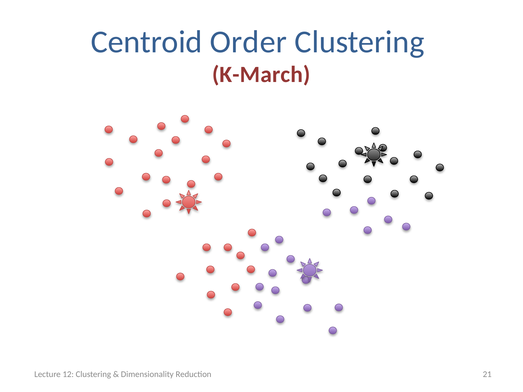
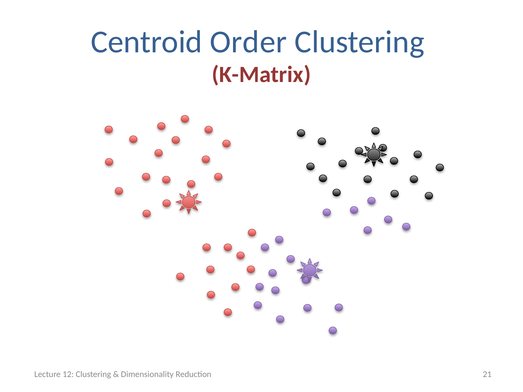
K-March: K-March -> K-Matrix (261, 74)
